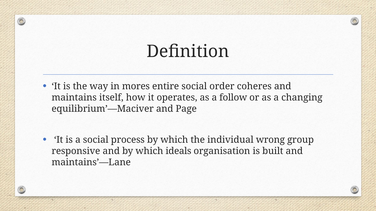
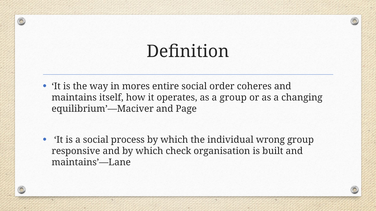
a follow: follow -> group (233, 98)
ideals: ideals -> check (178, 151)
